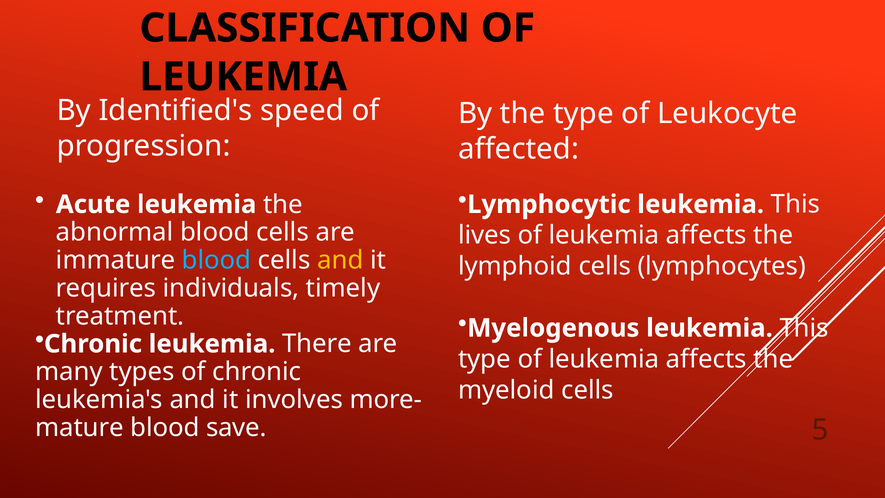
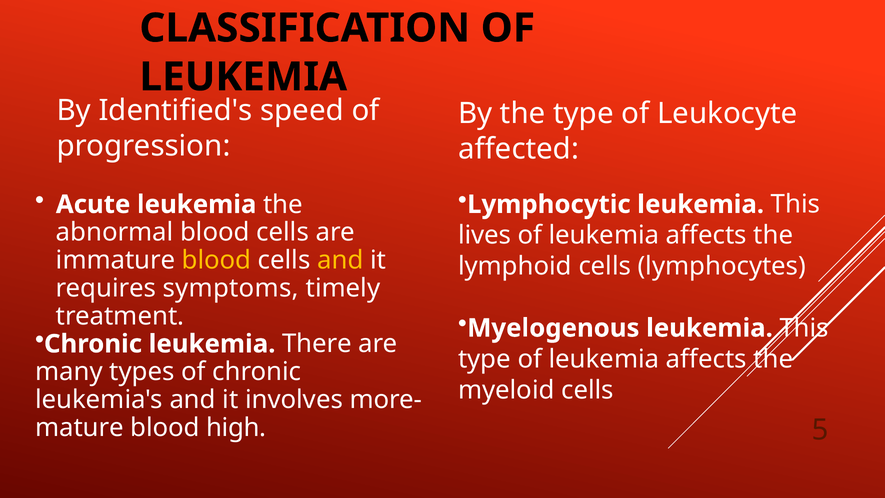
blood colour: light blue -> yellow (217, 260)
individuals: individuals -> symptoms (231, 288)
save: save -> high (236, 427)
